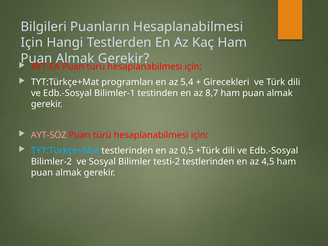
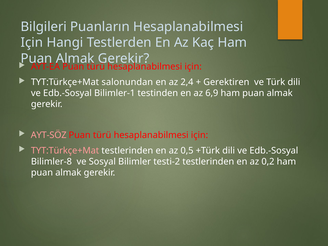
programları: programları -> salonundan (127, 82)
5,4: 5,4 -> 2,4 (187, 82)
Girecekleri: Girecekleri -> Gerektiren (226, 82)
8,7: 8,7 -> 6,9 (212, 93)
TYT:Türkçe+Mat colour: light blue -> pink (65, 151)
Bilimler-2: Bilimler-2 -> Bilimler-8 (51, 162)
4,5: 4,5 -> 0,2 (268, 162)
